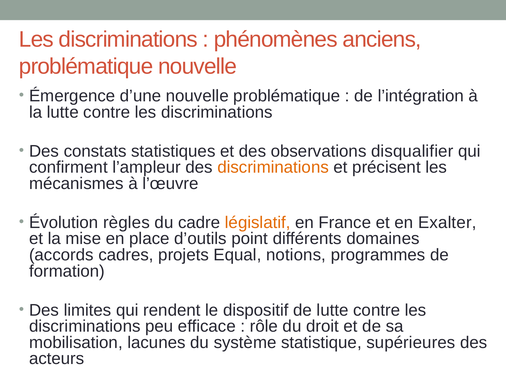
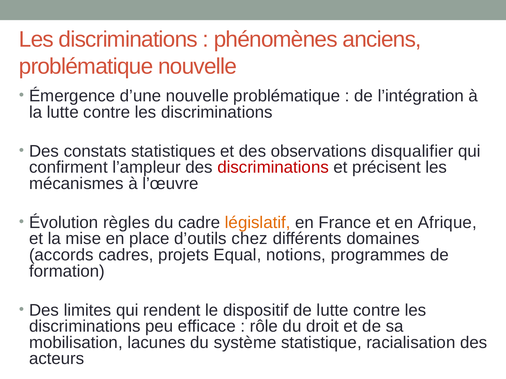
discriminations colour: orange -> red (273, 168)
Exalter: Exalter -> Afrique (447, 223)
point: point -> chez (250, 239)
supérieures: supérieures -> racialisation (411, 343)
